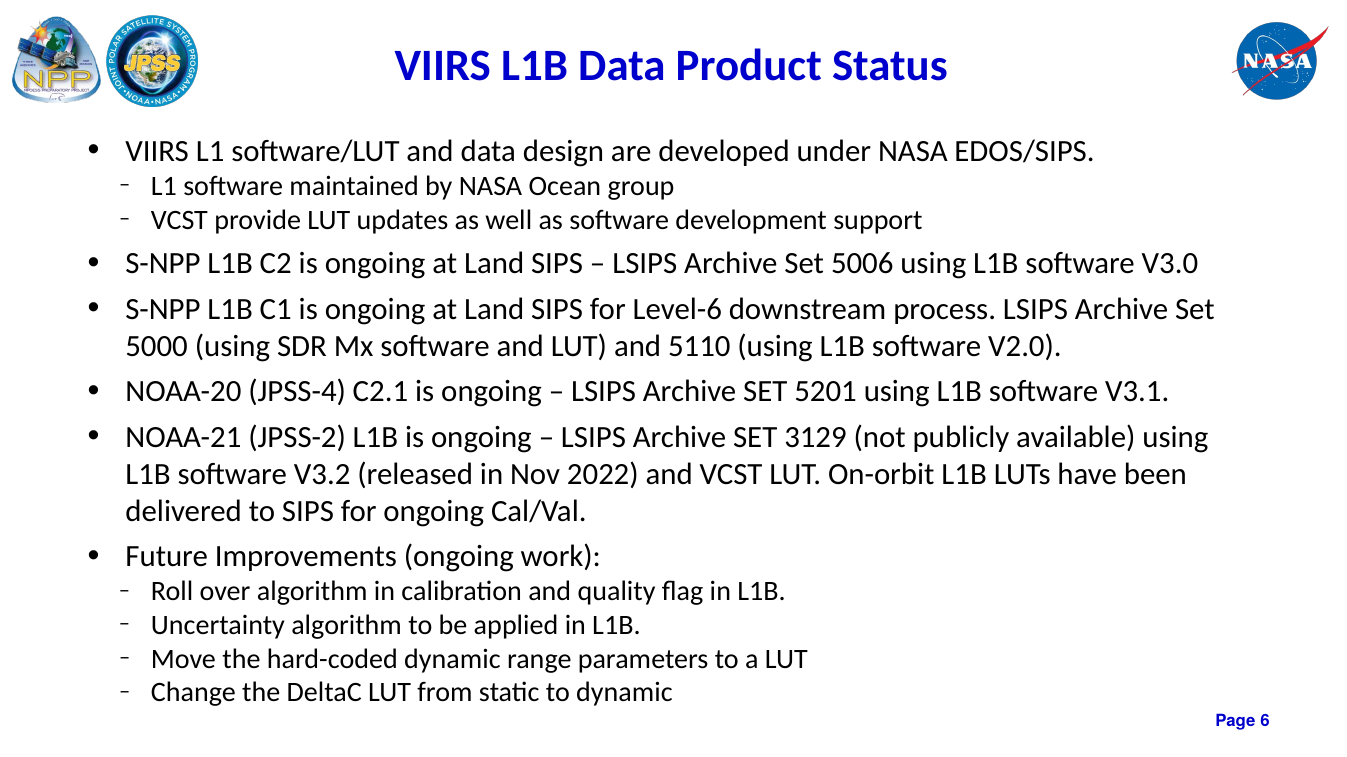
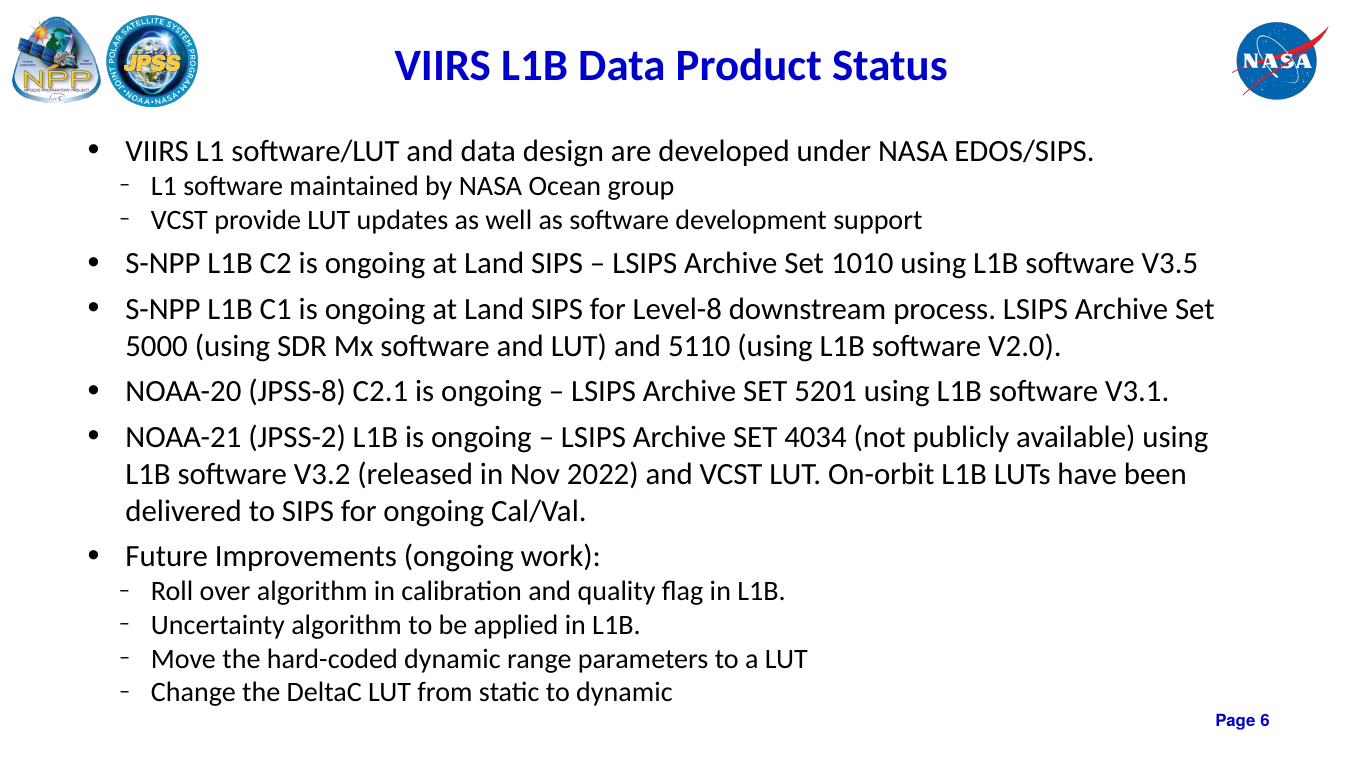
5006: 5006 -> 1010 (862, 264)
V3.0: V3.0 -> V3.5 (1170, 264)
Level-6: Level-6 -> Level-8 (677, 310)
JPSS-4: JPSS-4 -> JPSS-8 (297, 392)
3129: 3129 -> 4034 (815, 437)
